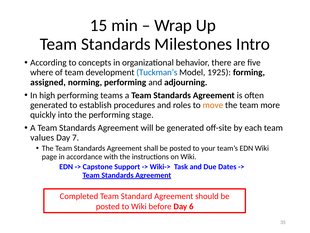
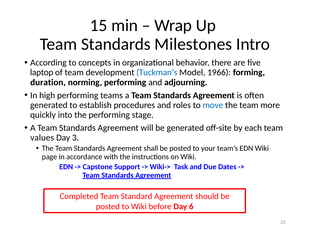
where: where -> laptop (42, 72)
1925: 1925 -> 1966 (219, 72)
assigned: assigned -> duration (48, 82)
move colour: orange -> blue (213, 105)
7: 7 -> 3 (76, 137)
